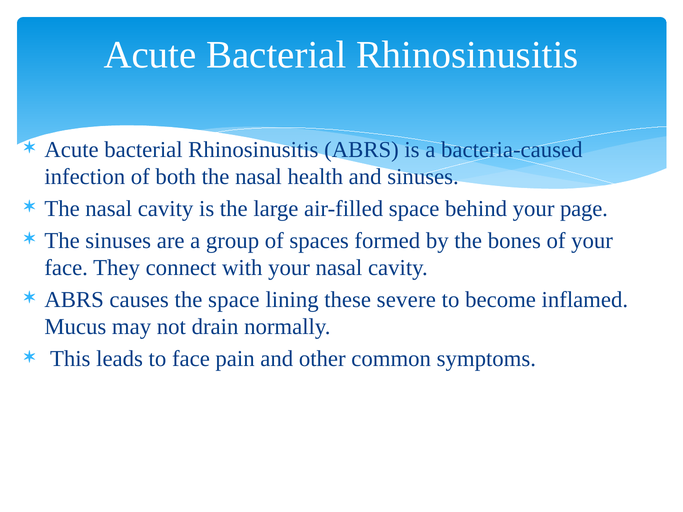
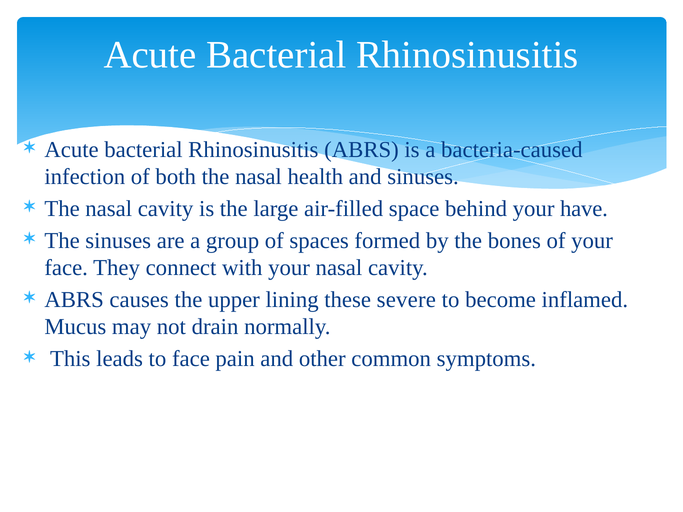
page: page -> have (584, 209)
the space: space -> upper (234, 300)
